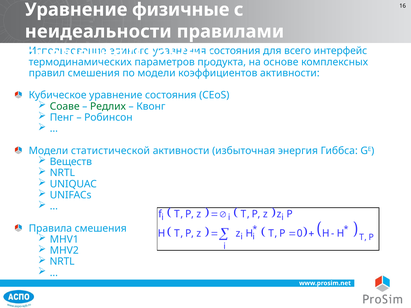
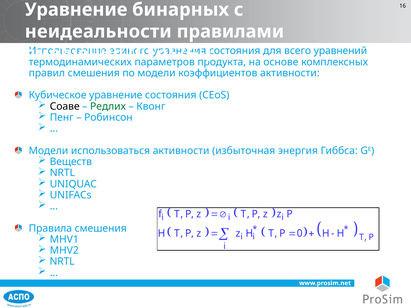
физичные: физичные -> бинарных (181, 10)
интерфейс: интерфейс -> уравнений (340, 51)
Соаве colour: green -> black (65, 106)
статистической: статистической -> использоваться (111, 151)
